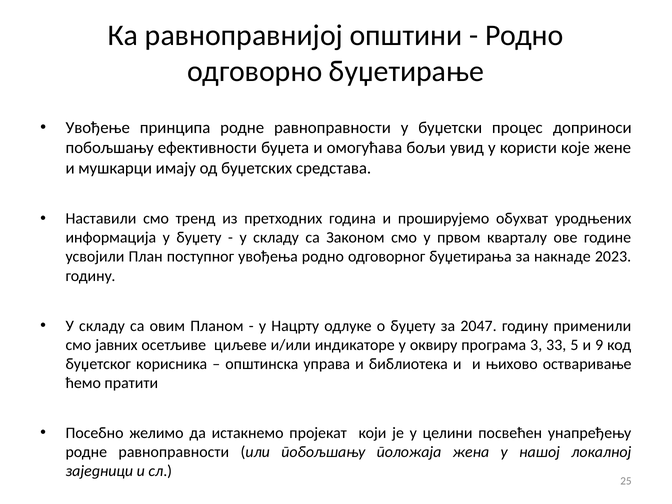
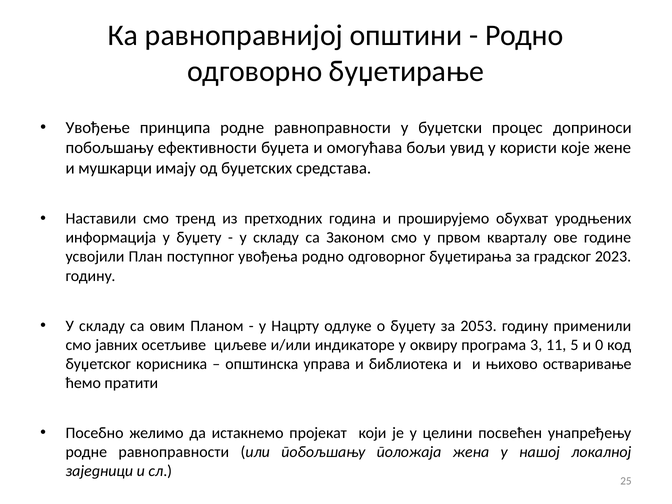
накнаде: накнаде -> градског (563, 257)
2047: 2047 -> 2053 (479, 326)
33: 33 -> 11 (556, 345)
9: 9 -> 0 (599, 345)
